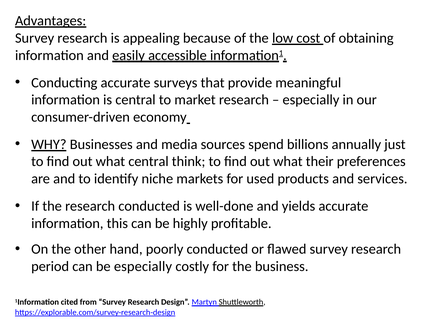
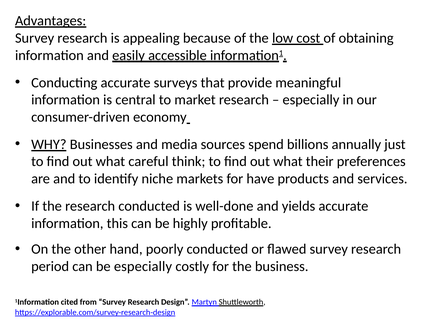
what central: central -> careful (148, 162)
used: used -> have (260, 179)
